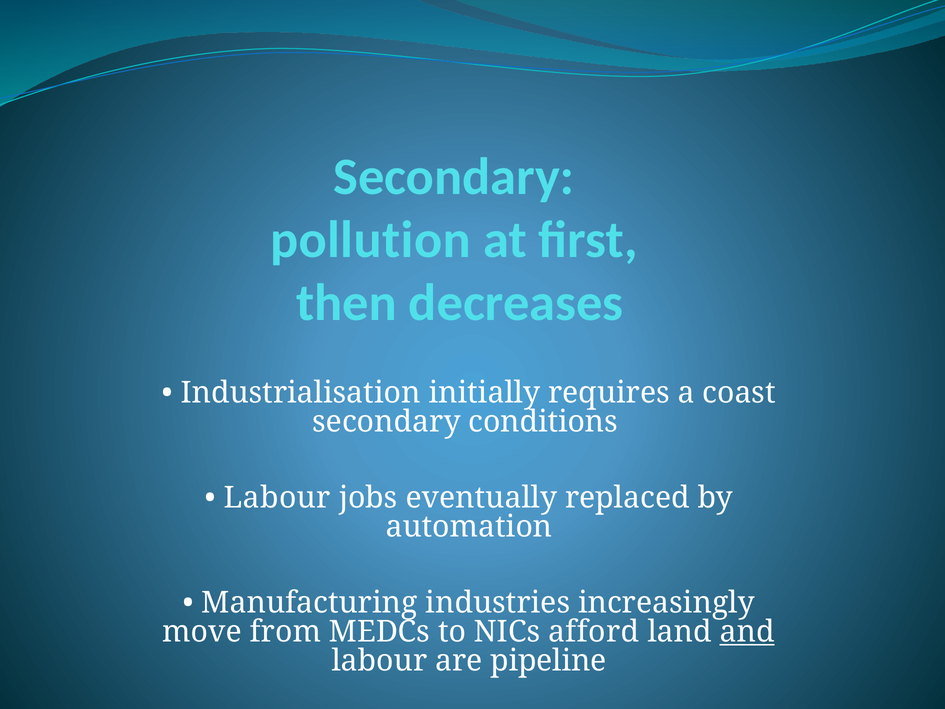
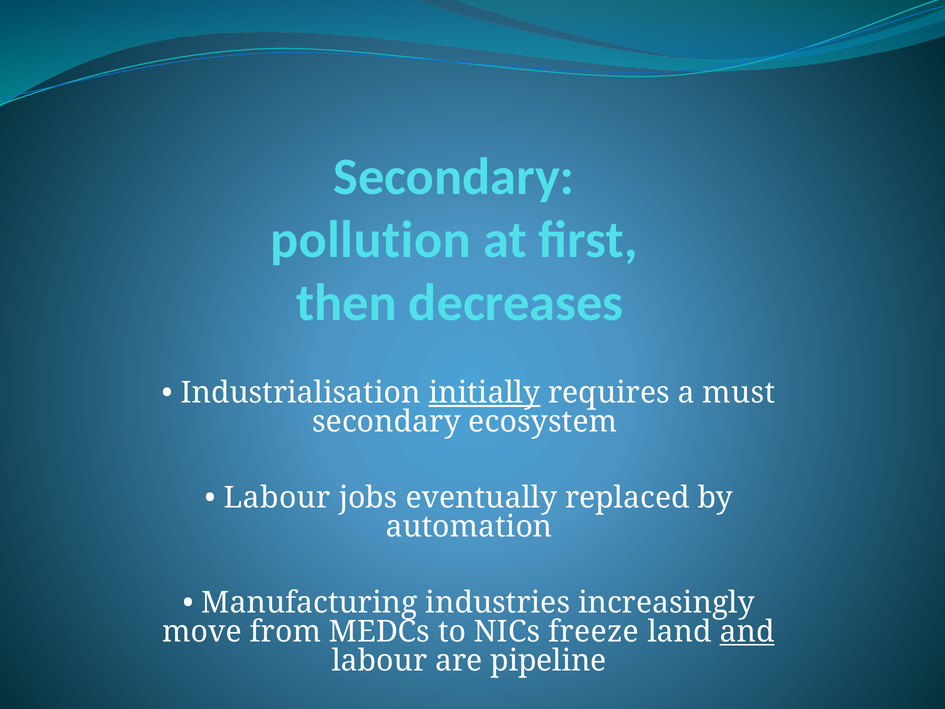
initially underline: none -> present (484, 393)
coast: coast -> must (739, 393)
conditions: conditions -> ecosystem (543, 422)
afford: afford -> freeze (594, 632)
